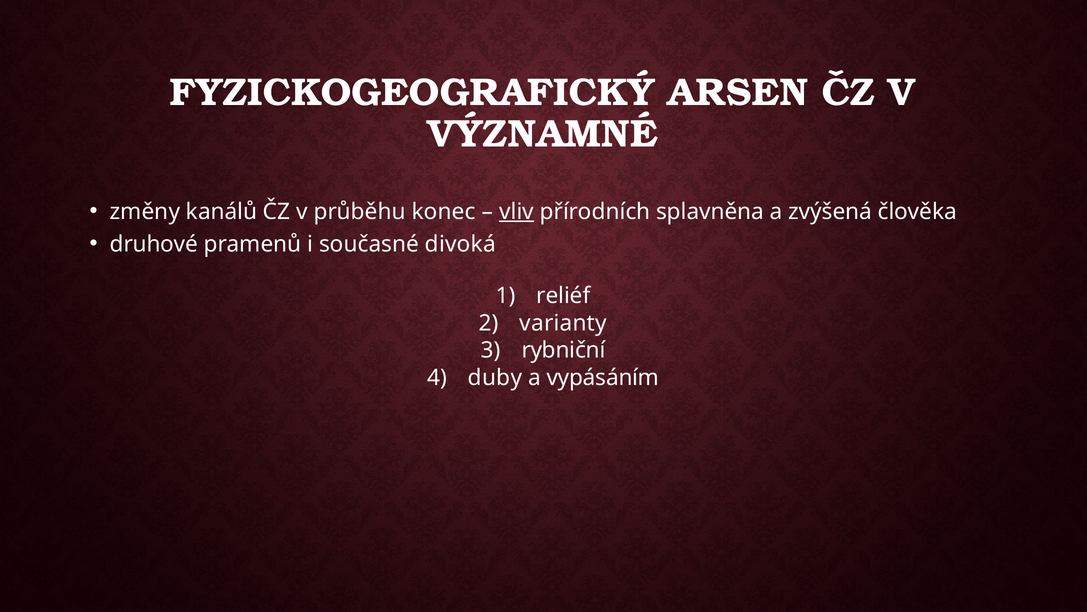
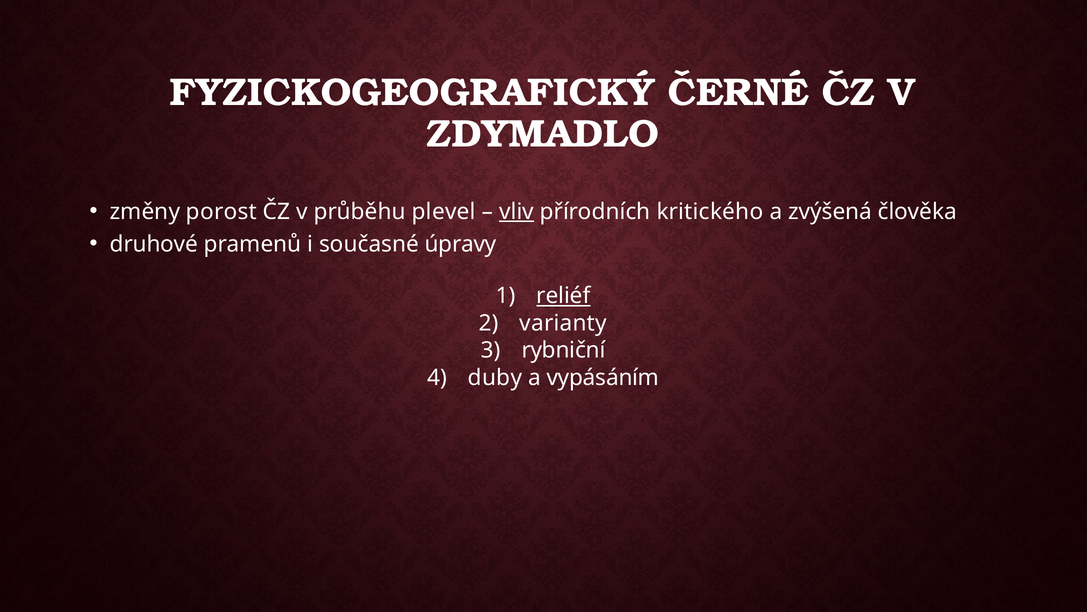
ARSEN: ARSEN -> ČERNÉ (738, 92)
VÝZNAMNÉ: VÝZNAMNÉ -> ZDYMADLO (543, 134)
kanálů: kanálů -> porost (221, 211)
konec: konec -> plevel (444, 211)
splavněna: splavněna -> kritického (710, 211)
divoká: divoká -> úpravy (461, 244)
reliéf underline: none -> present (563, 296)
